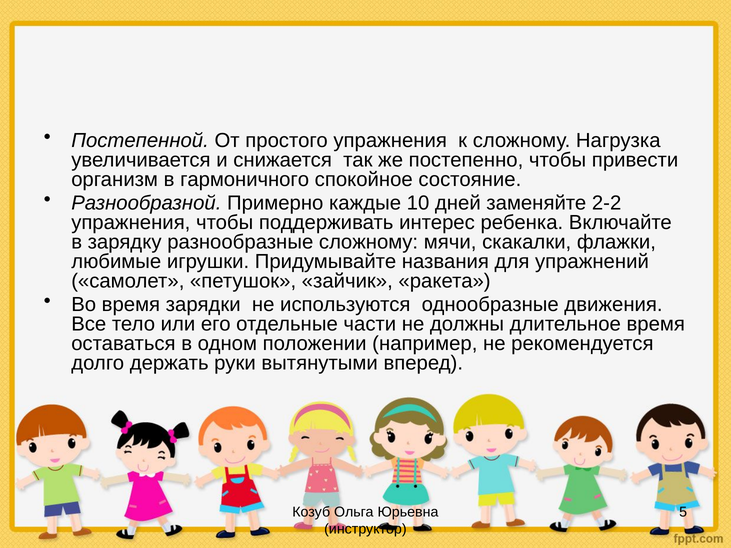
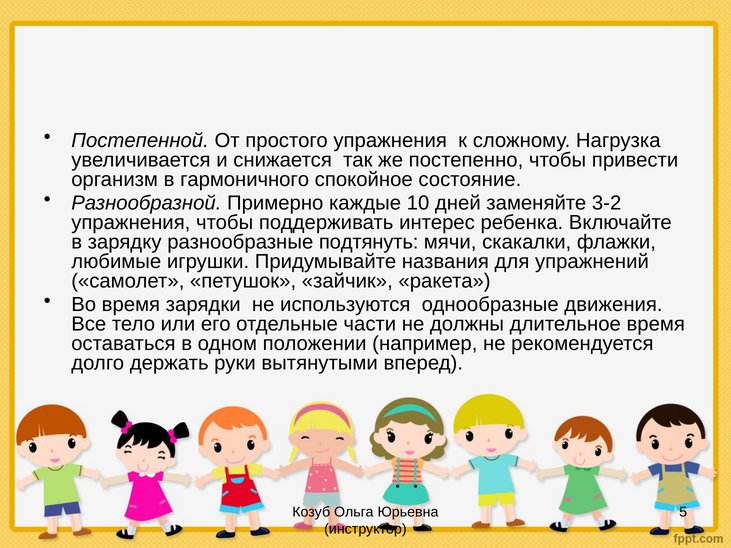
2-2: 2-2 -> 3-2 (607, 203)
разнообразные сложному: сложному -> подтянуть (369, 242)
